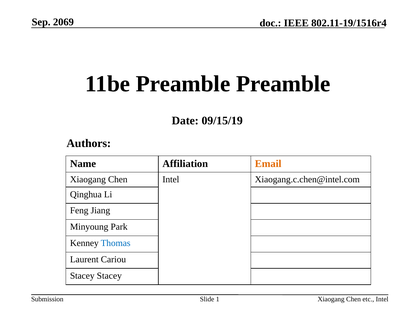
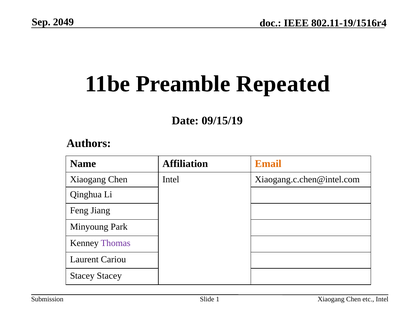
2069: 2069 -> 2049 (63, 22)
Preamble Preamble: Preamble -> Repeated (283, 84)
Thomas colour: blue -> purple (116, 243)
